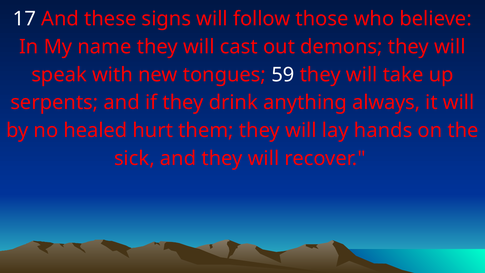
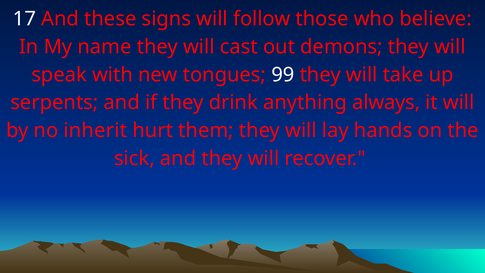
59: 59 -> 99 (283, 75)
healed: healed -> inherit (95, 130)
